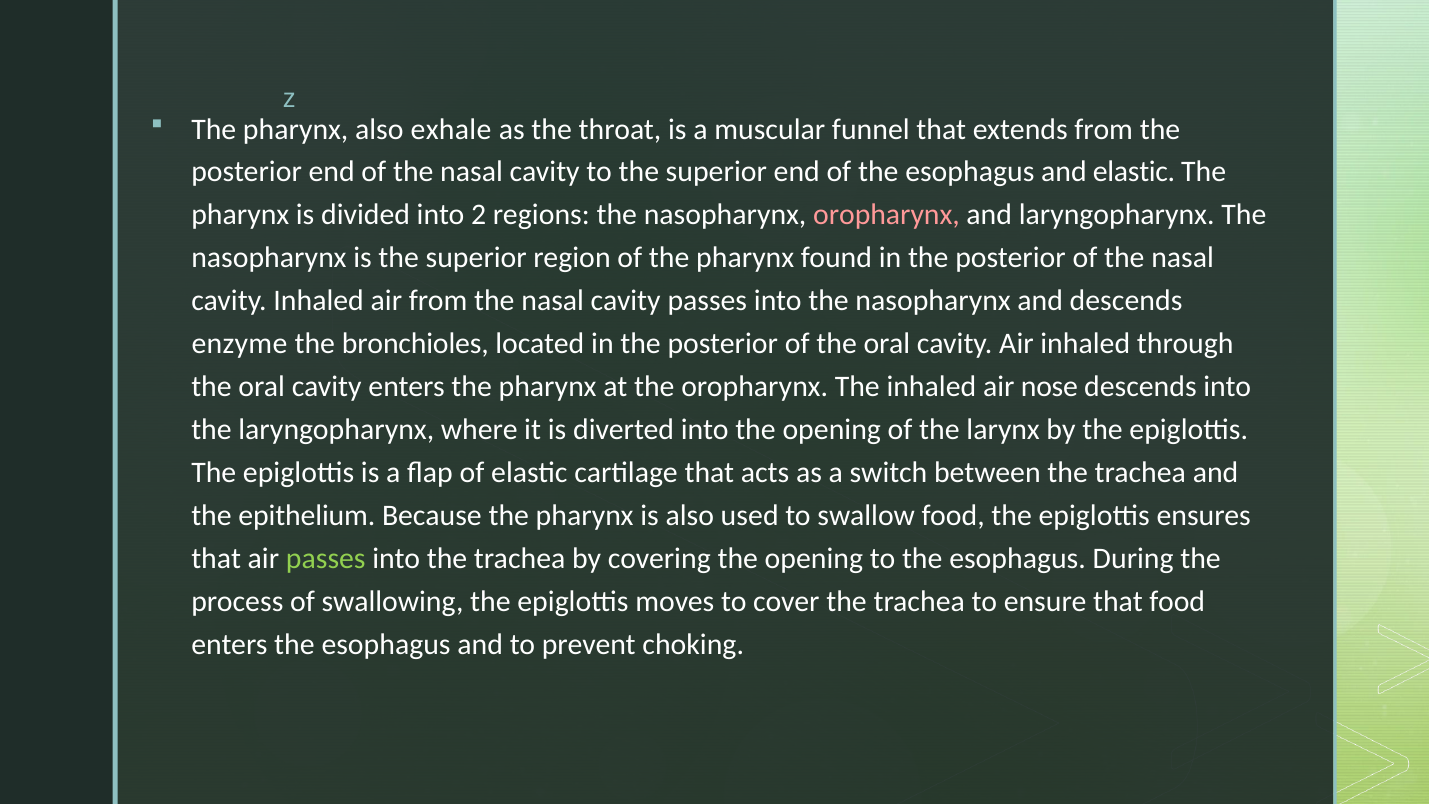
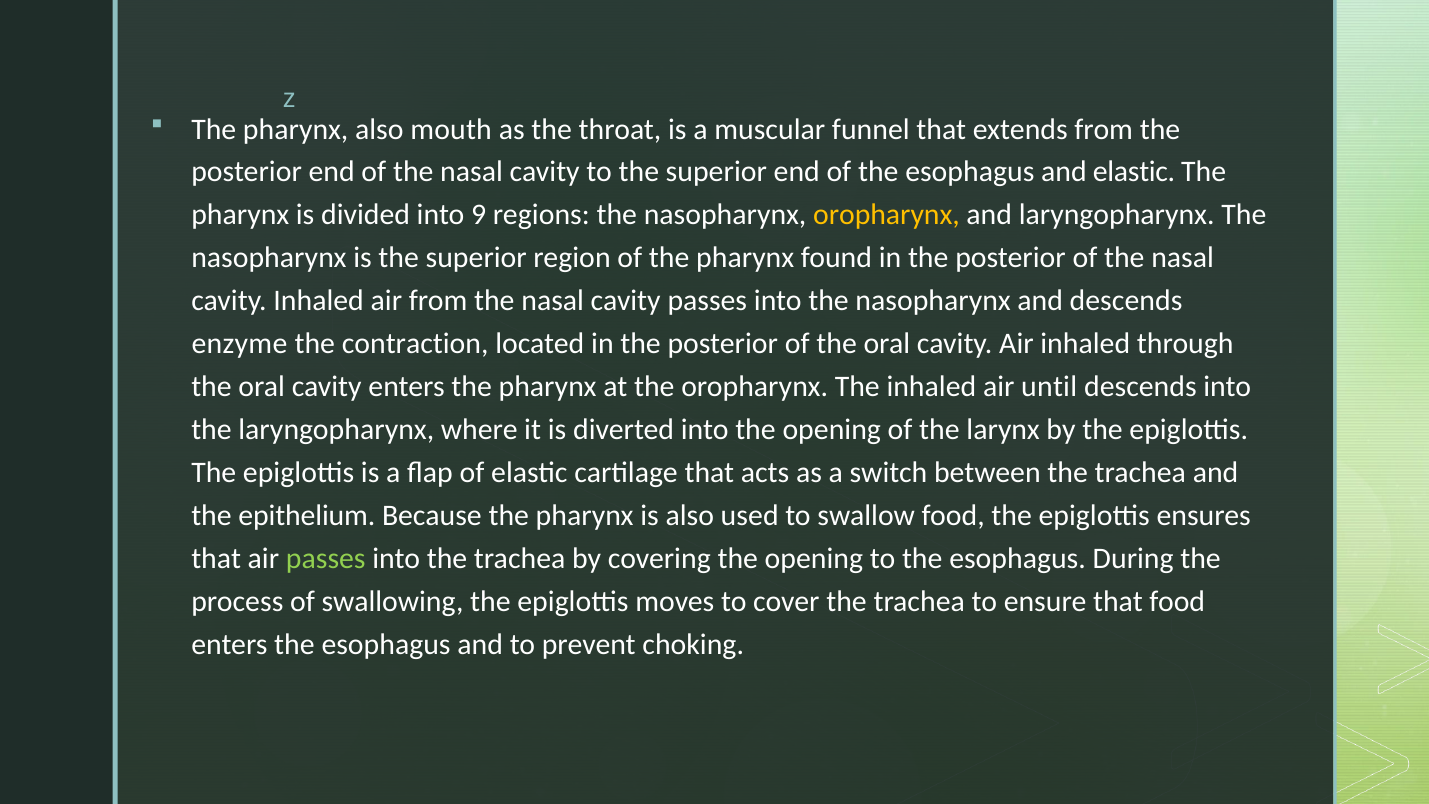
exhale: exhale -> mouth (451, 129)
2: 2 -> 9 (479, 215)
oropharynx colour: pink -> yellow (886, 215)
bronchioles: bronchioles -> contraction (415, 344)
nose: nose -> until (1049, 387)
